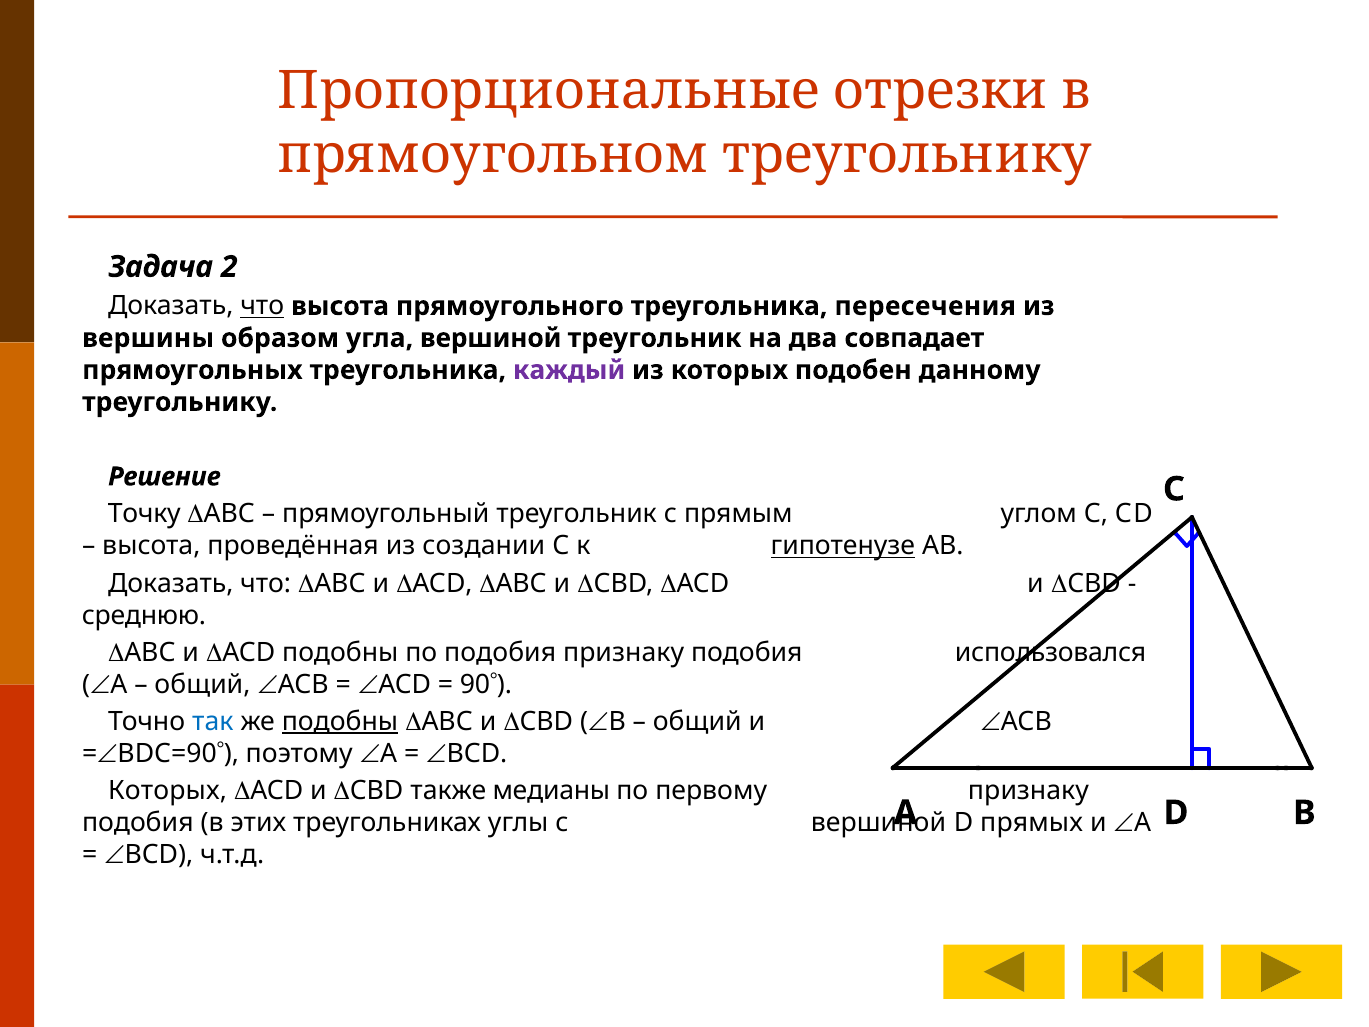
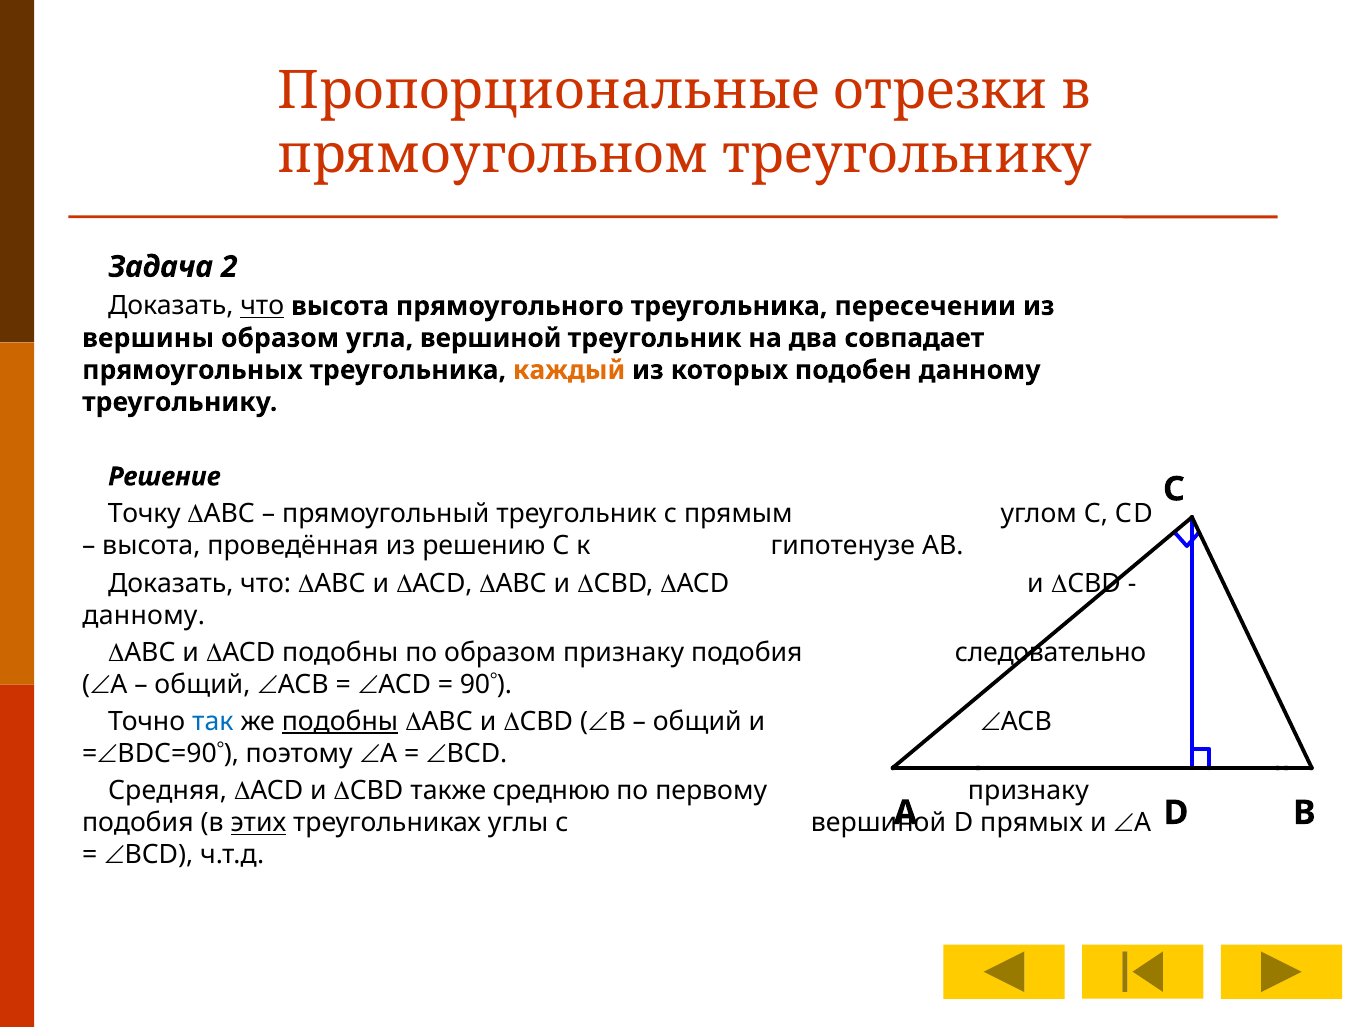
пересечения: пересечения -> пересечении (925, 306)
каждый colour: purple -> orange (569, 370)
создании: создании -> решению (484, 546)
гипотенузе underline: present -> none (843, 546)
среднюю: среднюю -> данному (144, 615)
по подобия: подобия -> образом (500, 652)
использовался: использовался -> следовательно (1051, 652)
Которых: Которых -> Средняя (168, 791)
медианы: медианы -> среднюю (551, 791)
этих underline: none -> present (258, 823)
